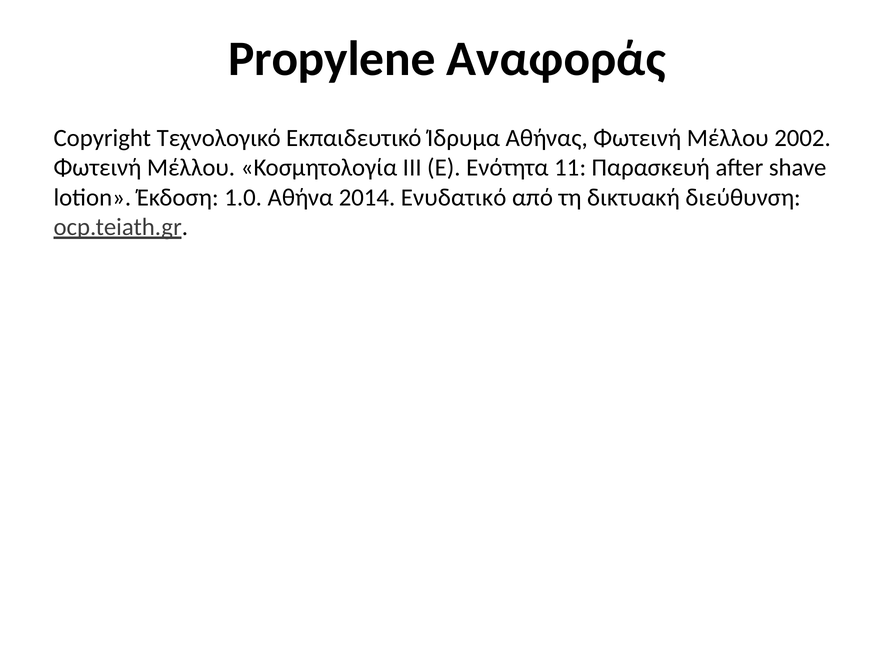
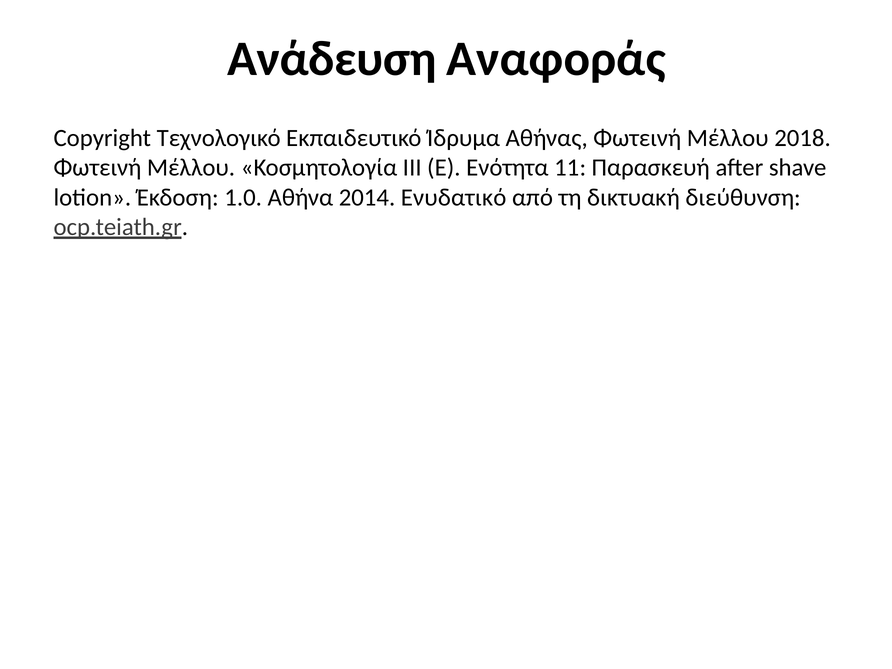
Propylene: Propylene -> Ανάδευση (332, 59)
2002: 2002 -> 2018 (803, 138)
